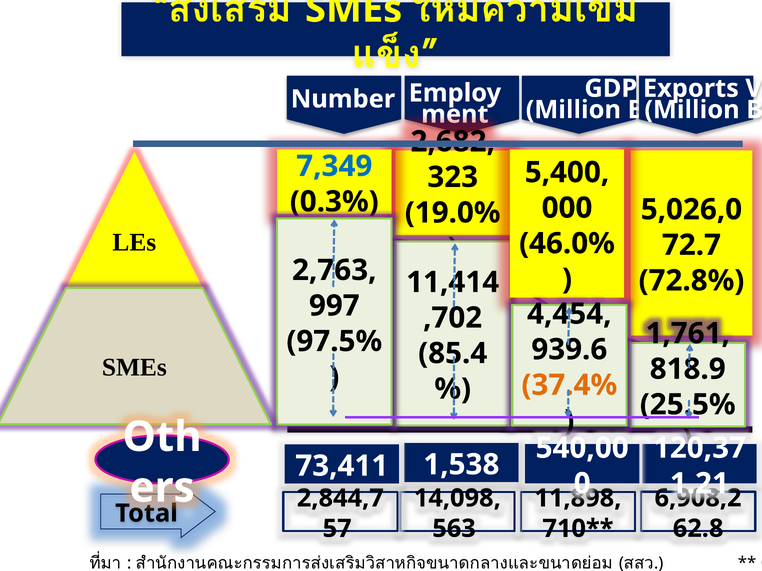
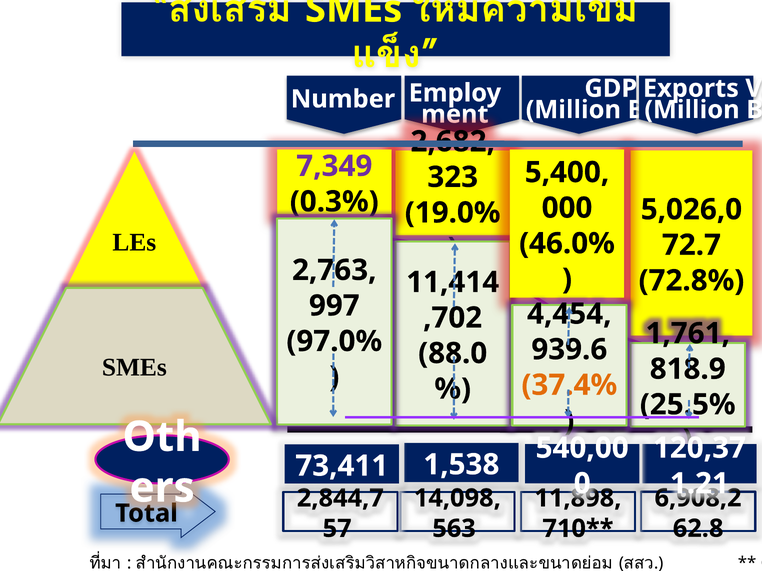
7,349 colour: blue -> purple (334, 166)
97.5%: 97.5% -> 97.0% (334, 342)
85.4: 85.4 -> 88.0 (453, 354)
